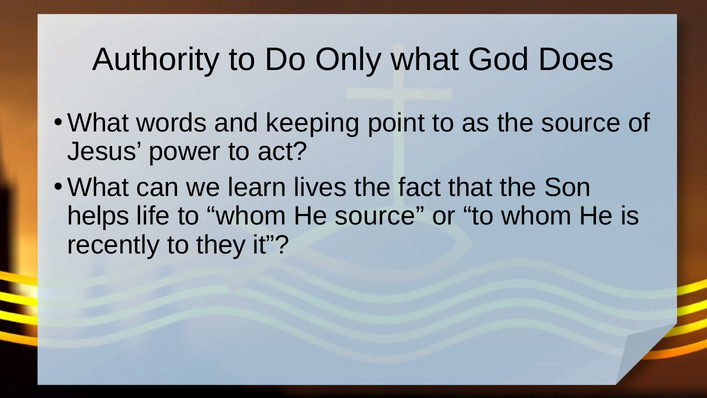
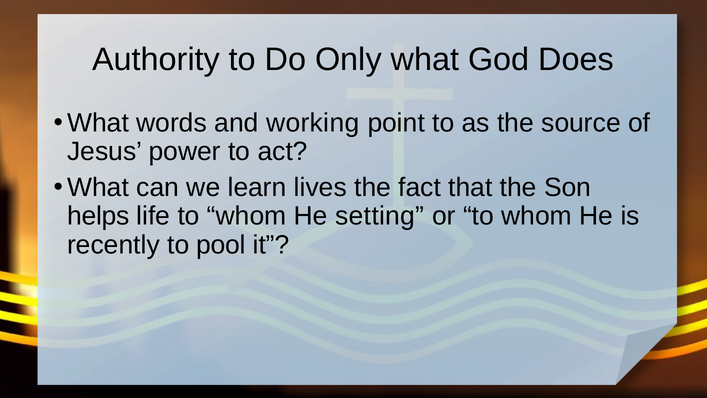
keeping: keeping -> working (313, 123)
He source: source -> setting (380, 216)
they: they -> pool (221, 245)
